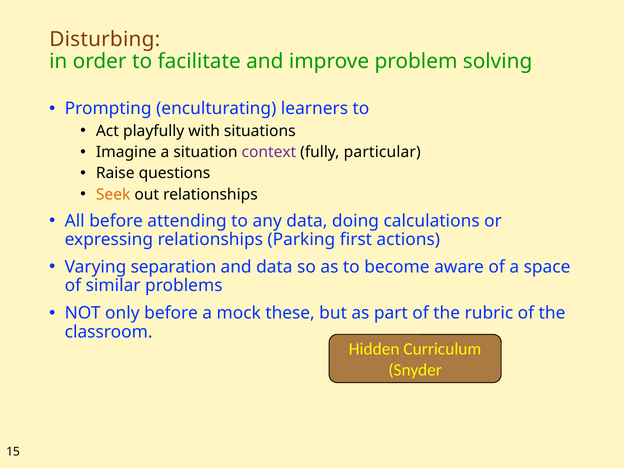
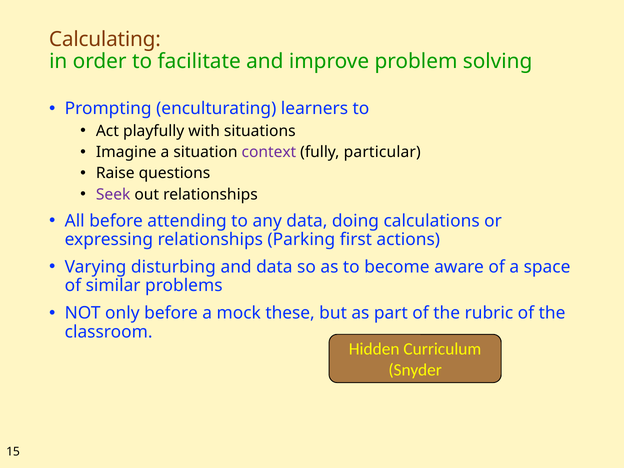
Disturbing: Disturbing -> Calculating (105, 39)
Seek colour: orange -> purple (113, 194)
separation: separation -> disturbing (173, 267)
